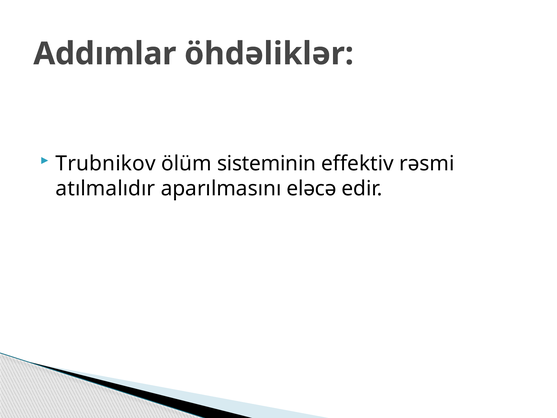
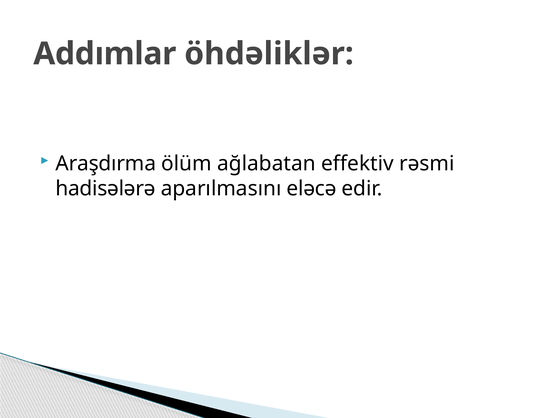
Trubnikov: Trubnikov -> Araşdırma (106, 163)
sisteminin: sisteminin -> ağlabatan (266, 163)
atılmalıdır: atılmalıdır -> hadisələrə (106, 188)
